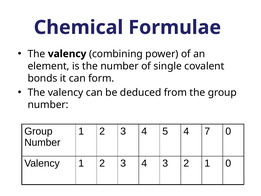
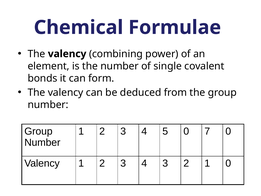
5 4: 4 -> 0 (186, 131)
